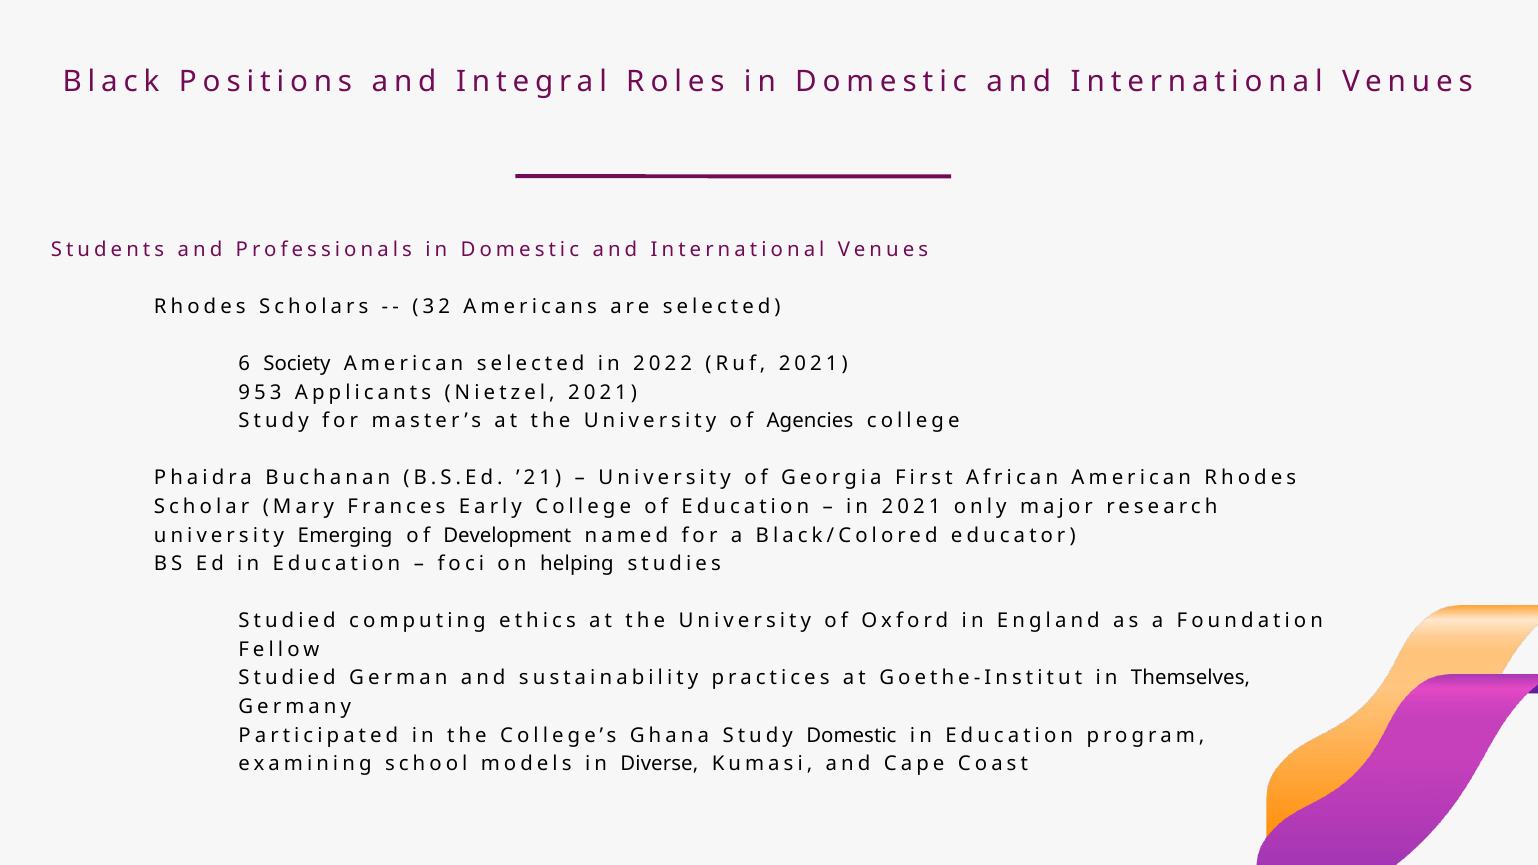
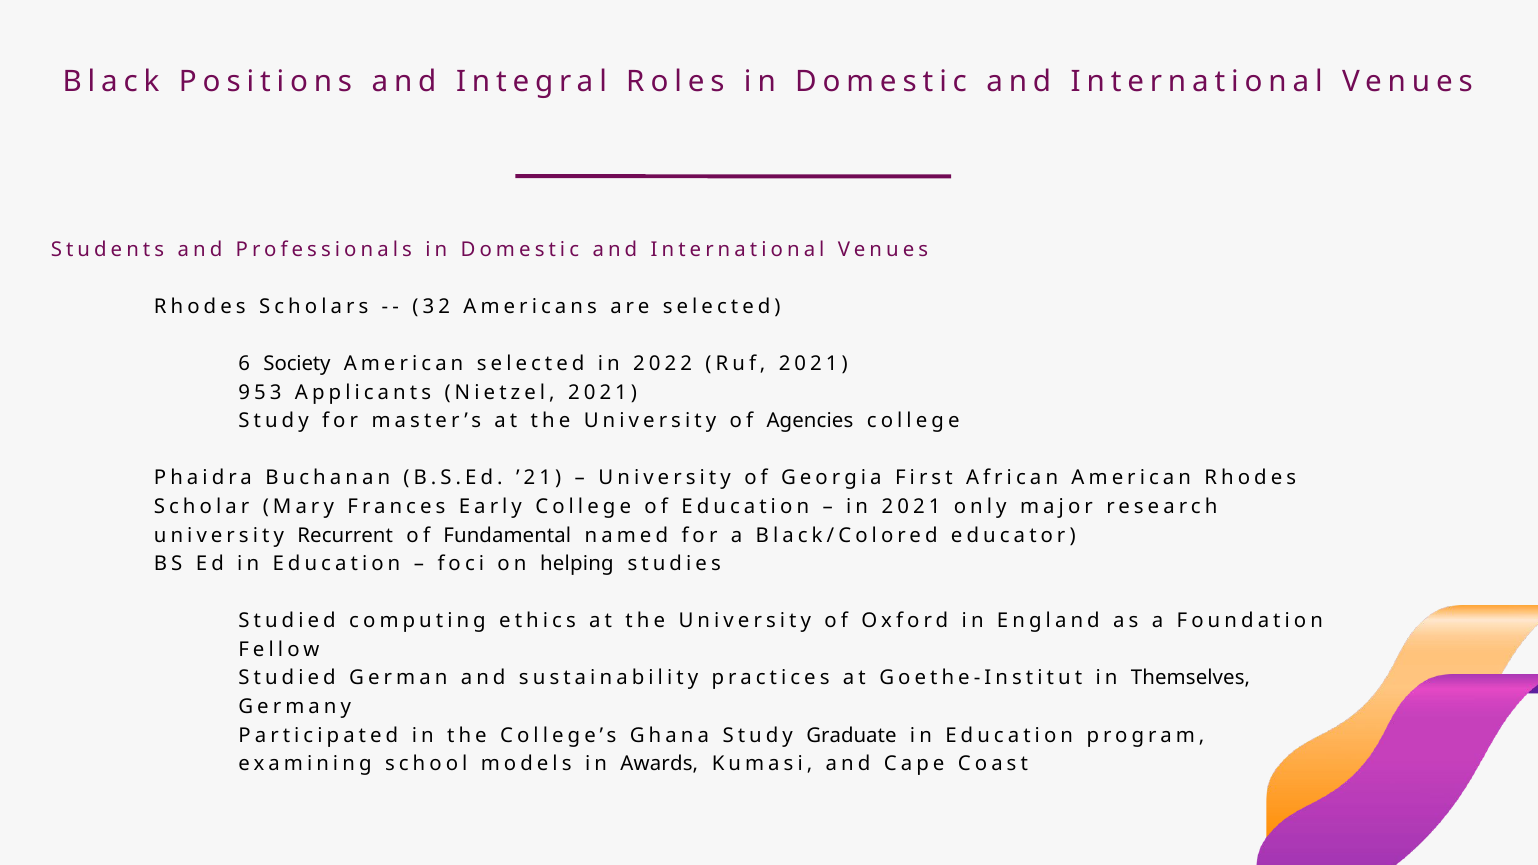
Emerging: Emerging -> Recurrent (345, 535)
Development: Development -> Fundamental (507, 535)
Study Domestic: Domestic -> Graduate (851, 735)
Diverse: Diverse -> Awards (659, 764)
